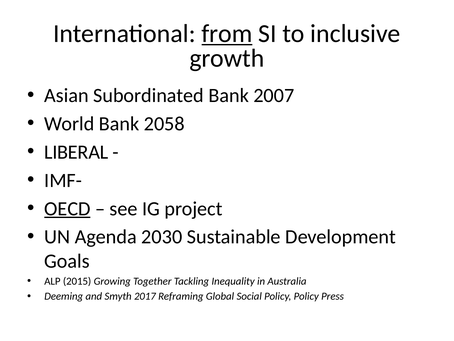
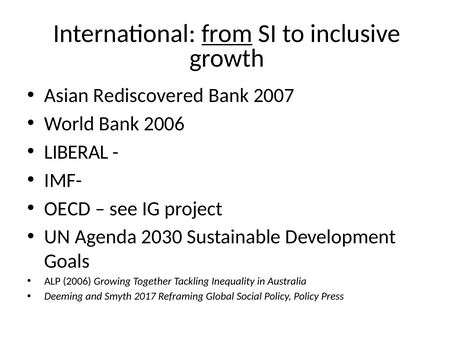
Subordinated: Subordinated -> Rediscovered (149, 95)
Bank 2058: 2058 -> 2006 (164, 124)
OECD underline: present -> none (67, 208)
ALP 2015: 2015 -> 2006 (77, 281)
